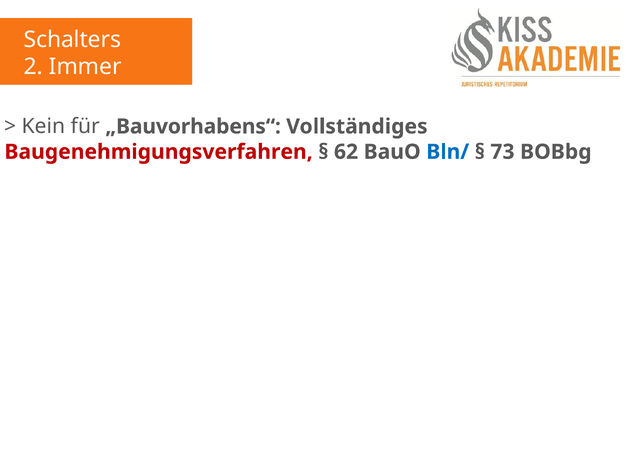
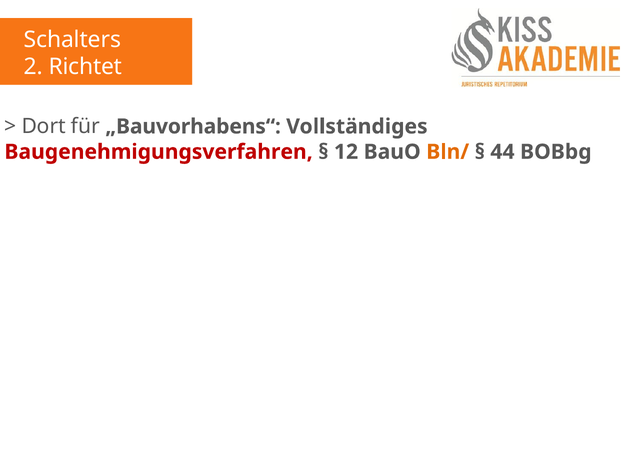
Immer: Immer -> Richtet (85, 67)
Kein: Kein -> Dort (44, 127)
62: 62 -> 12 (346, 152)
Bln/ colour: blue -> orange (448, 152)
73: 73 -> 44 (502, 152)
